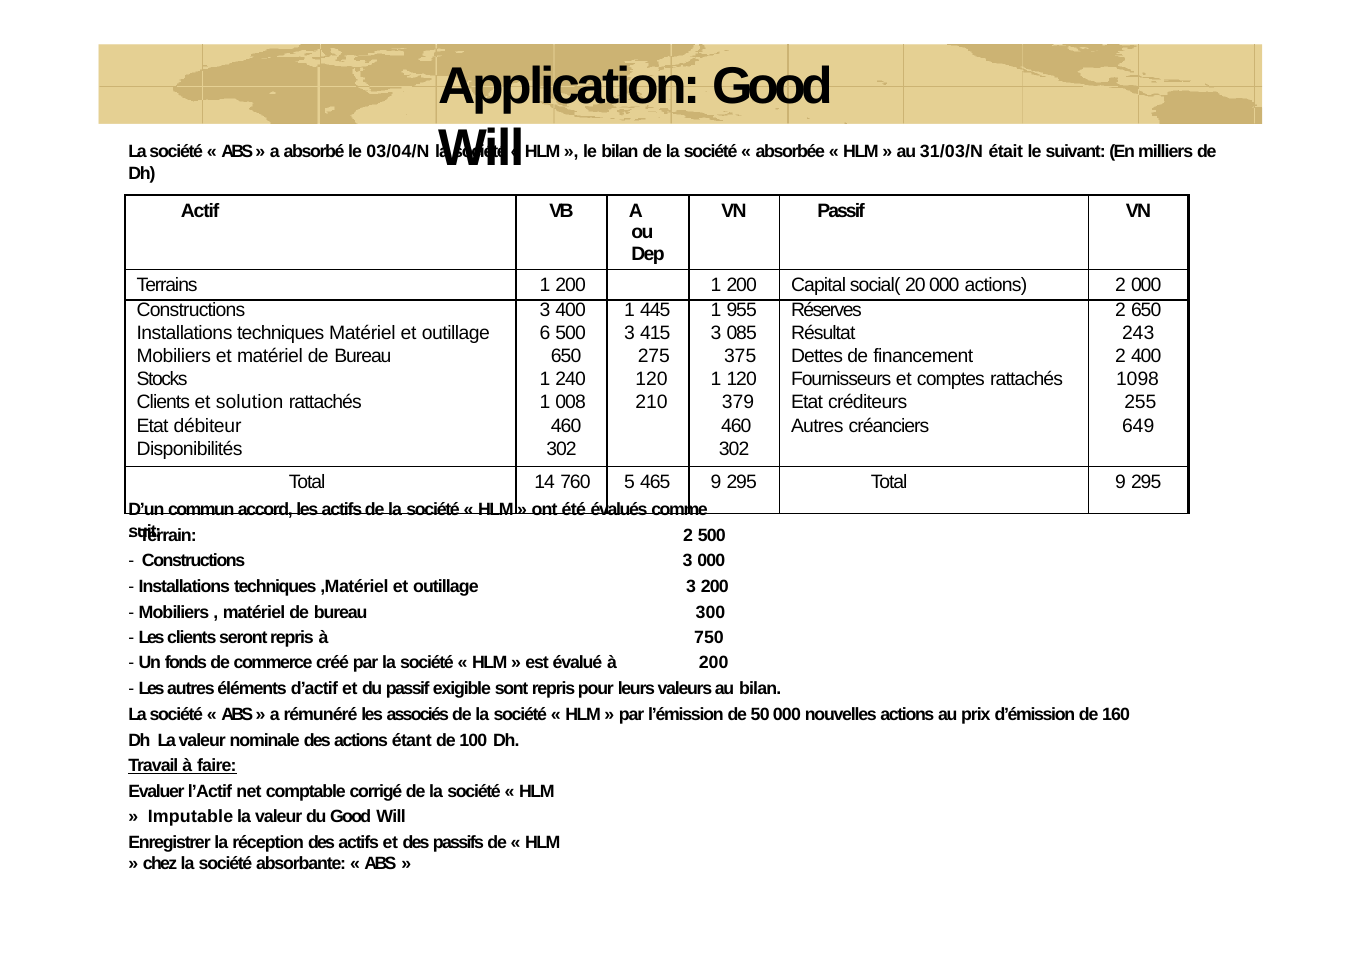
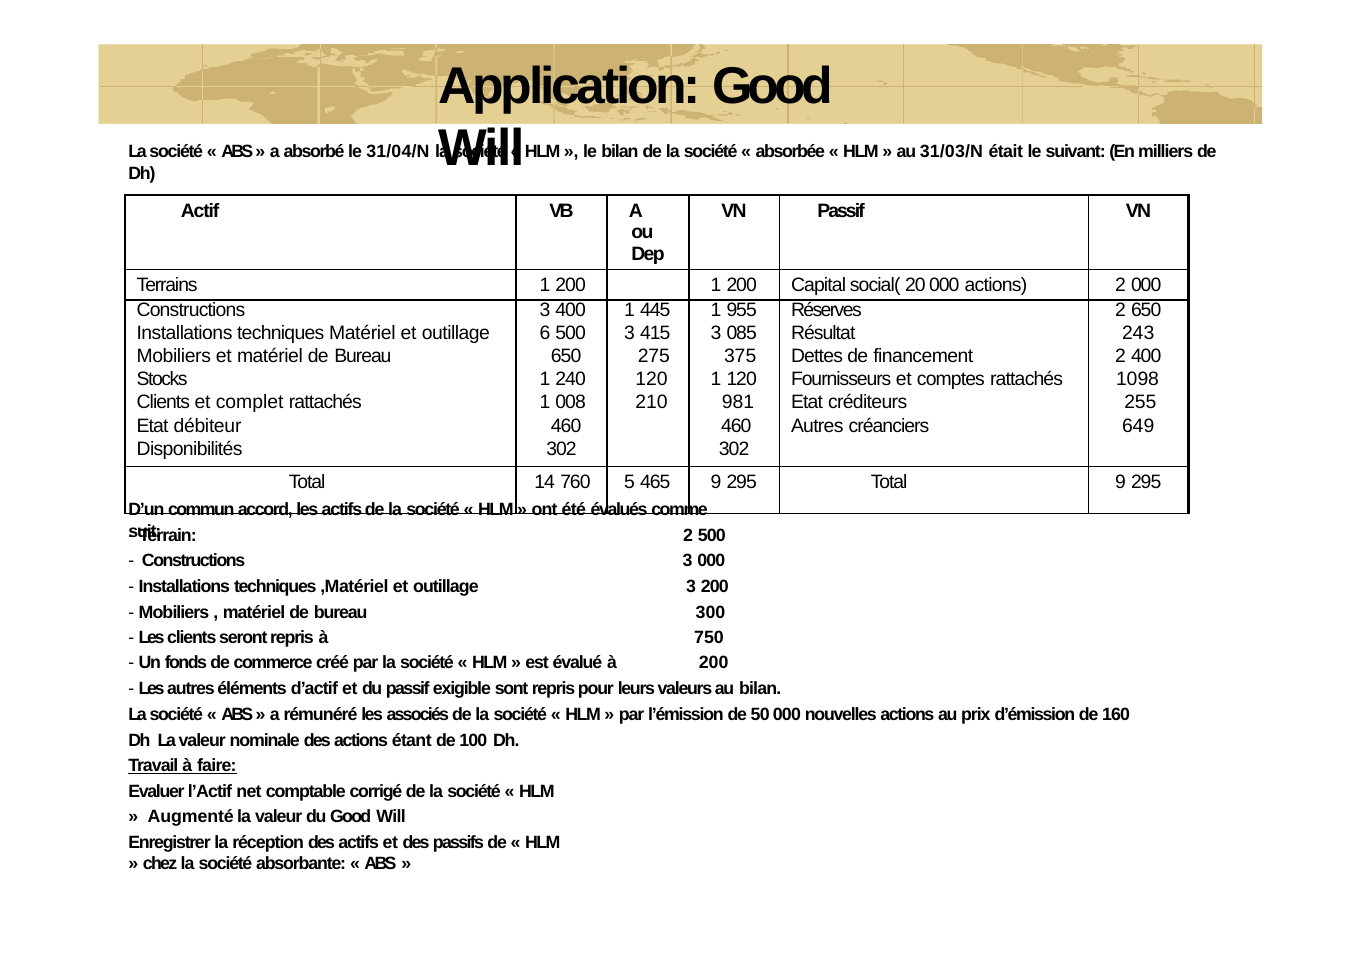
03/04/N: 03/04/N -> 31/04/N (398, 152)
solution: solution -> complet (250, 403)
379: 379 -> 981 (738, 403)
Imputable: Imputable -> Augmenté (191, 818)
